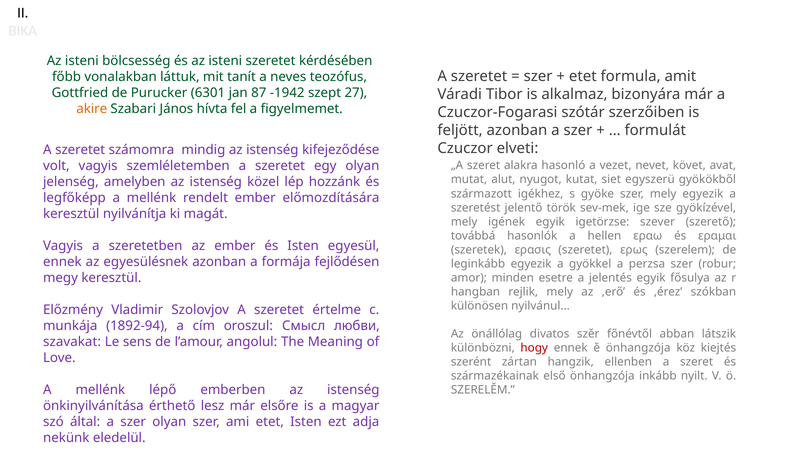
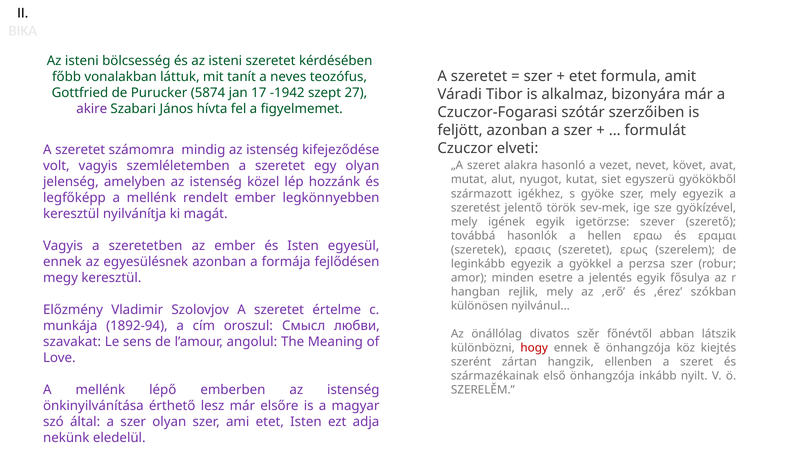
6301: 6301 -> 5874 (208, 93)
87: 87 -> 17 (259, 93)
akire colour: orange -> purple (92, 109)
előmozdítására: előmozdítására -> legkönnyebben (331, 198)
